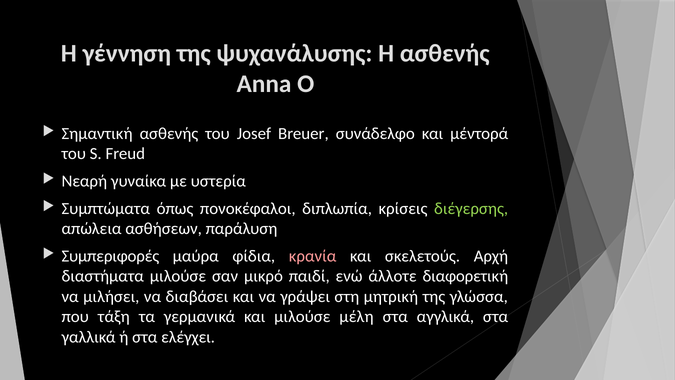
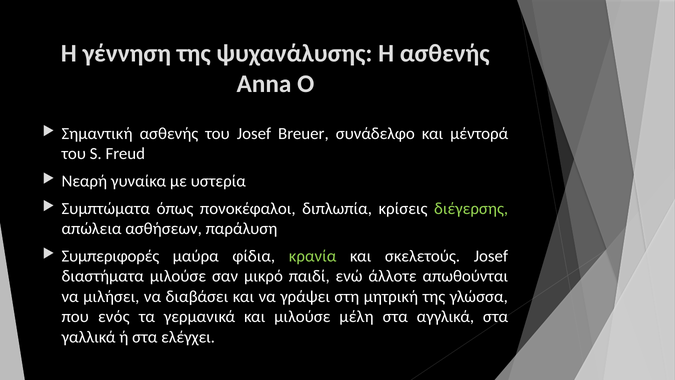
κρανία colour: pink -> light green (313, 256)
σκελετούς Αρχή: Αρχή -> Josef (491, 256)
διαφορετική: διαφορετική -> απωθούνται (465, 276)
τάξη: τάξη -> ενός (114, 317)
